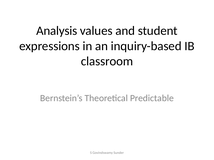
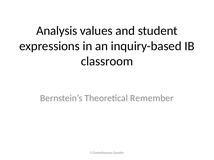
Predictable: Predictable -> Remember (152, 98)
